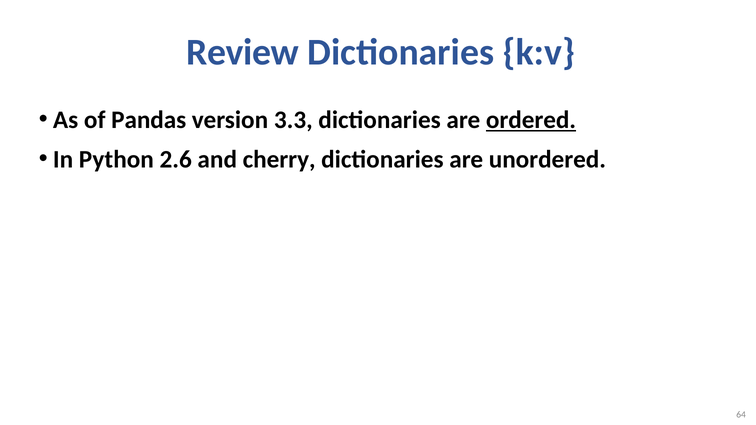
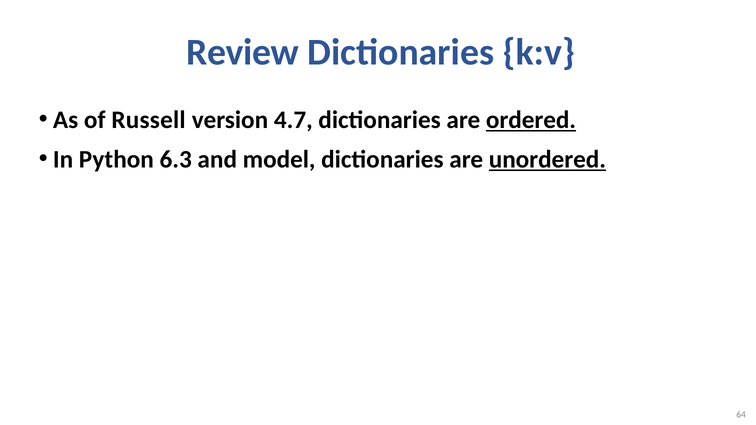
Pandas: Pandas -> Russell (149, 120)
3.3: 3.3 -> 4.7 (293, 120)
2.6: 2.6 -> 6.3 (176, 160)
cherry: cherry -> model (279, 160)
unordered underline: none -> present (547, 160)
